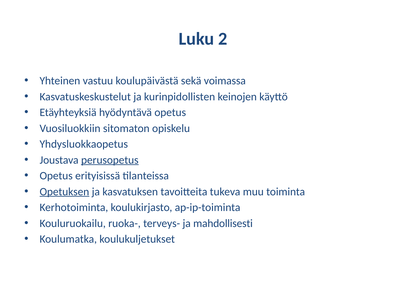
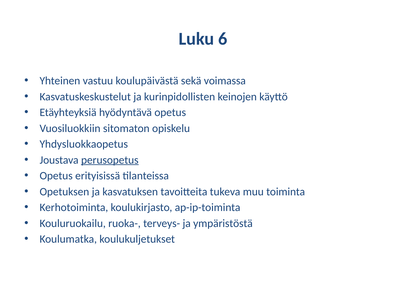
2: 2 -> 6 (223, 39)
Opetuksen underline: present -> none (64, 191)
mahdollisesti: mahdollisesti -> ympäristöstä (223, 223)
